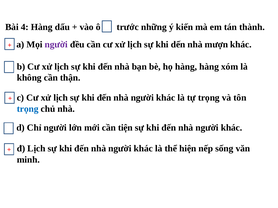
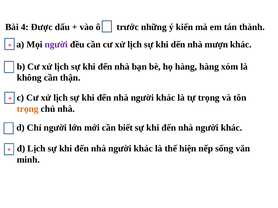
4 Hàng: Hàng -> Được (42, 27)
trọng colour: blue -> orange (28, 109)
tiện: tiện -> biết (125, 128)
